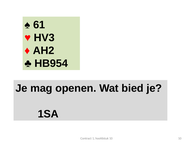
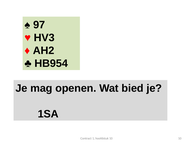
61: 61 -> 97 (39, 25)
